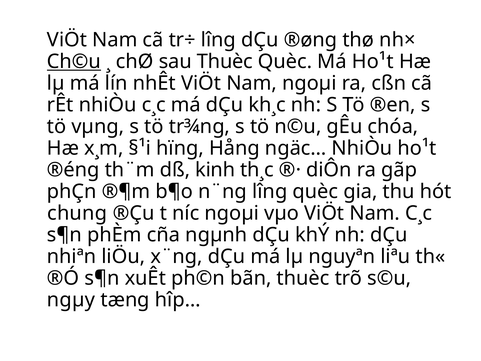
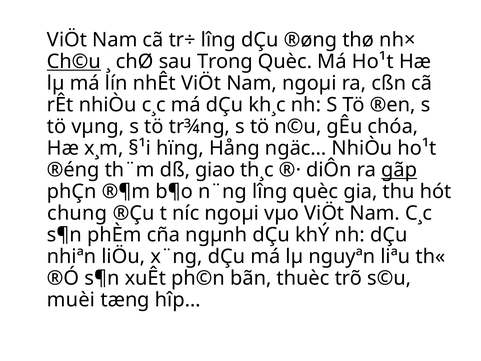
sau Thuèc: Thuèc -> Trong (225, 62)
kinh: kinh -> giao (215, 170)
gãp underline: none -> present (399, 170)
ngµy: ngµy -> muèi (71, 300)
